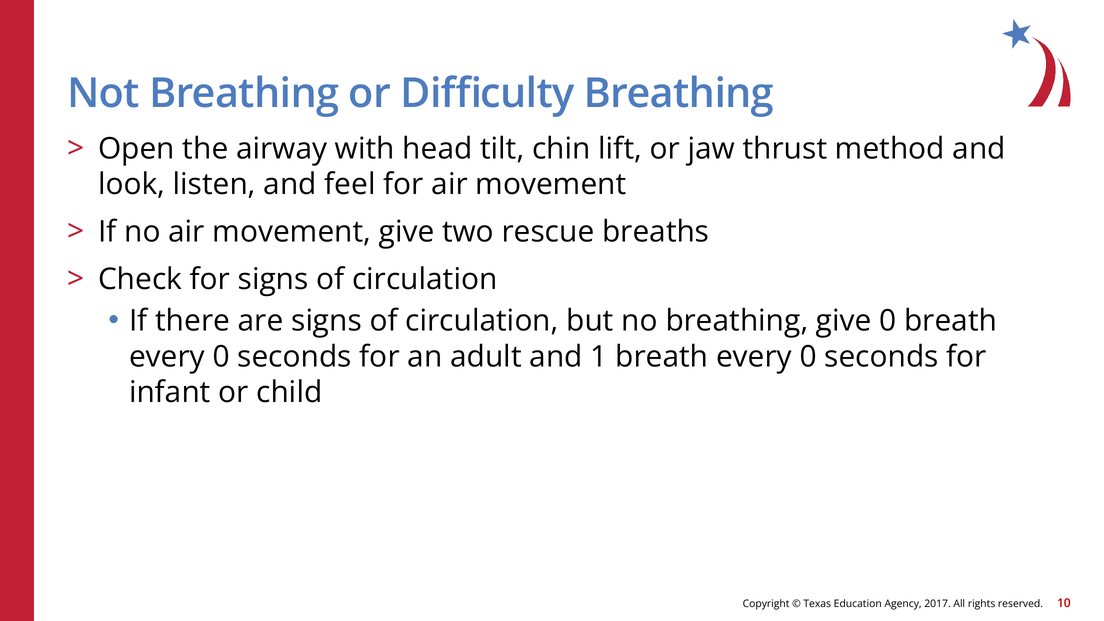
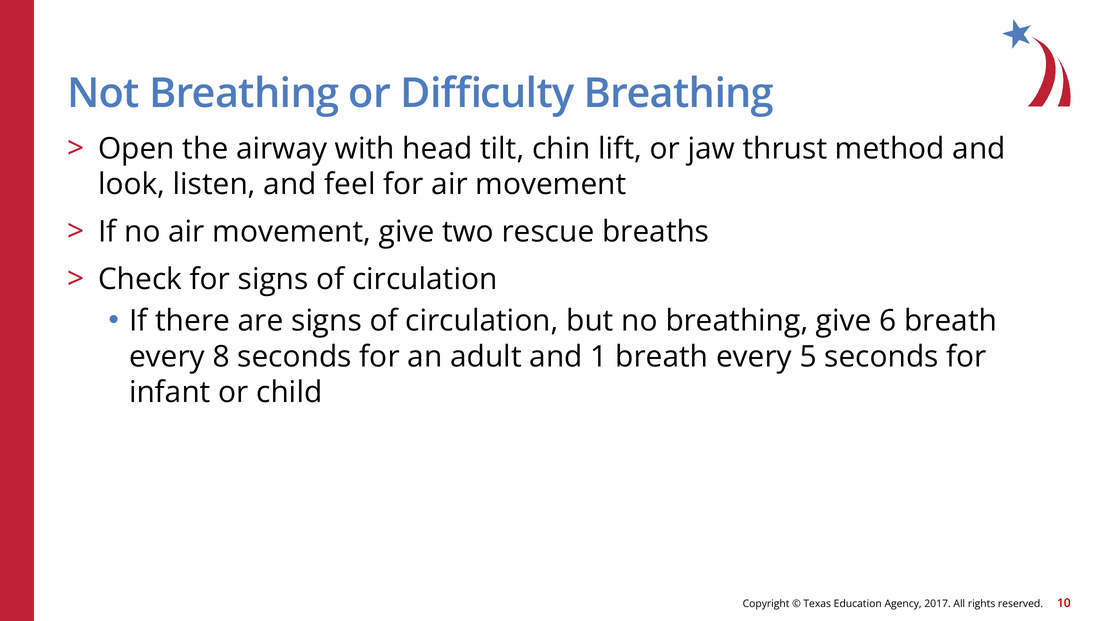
give 0: 0 -> 6 (888, 321)
0: 0 -> 8 (221, 357)
1 breath every 0: 0 -> 5 (808, 357)
